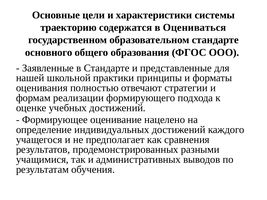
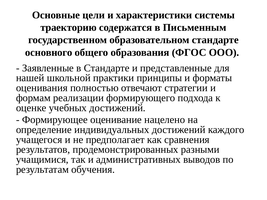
Оцениваться: Оцениваться -> Письменным (195, 28)
